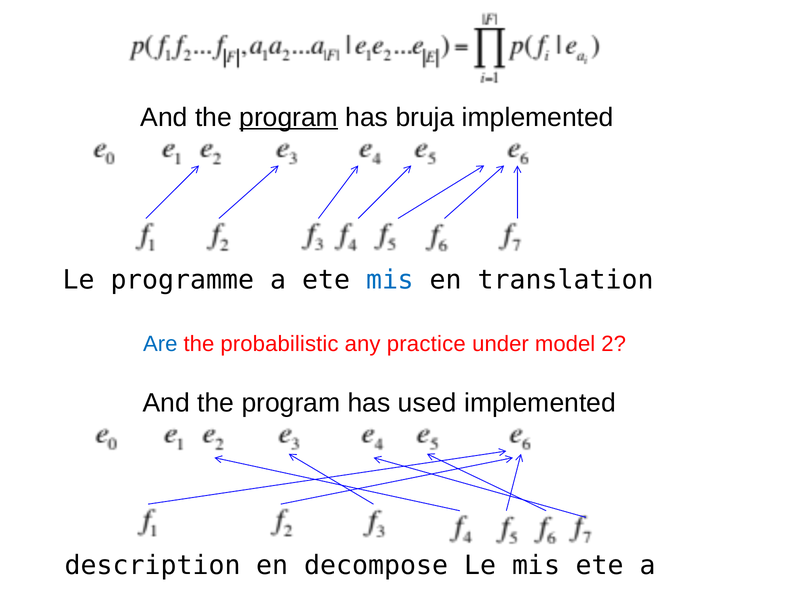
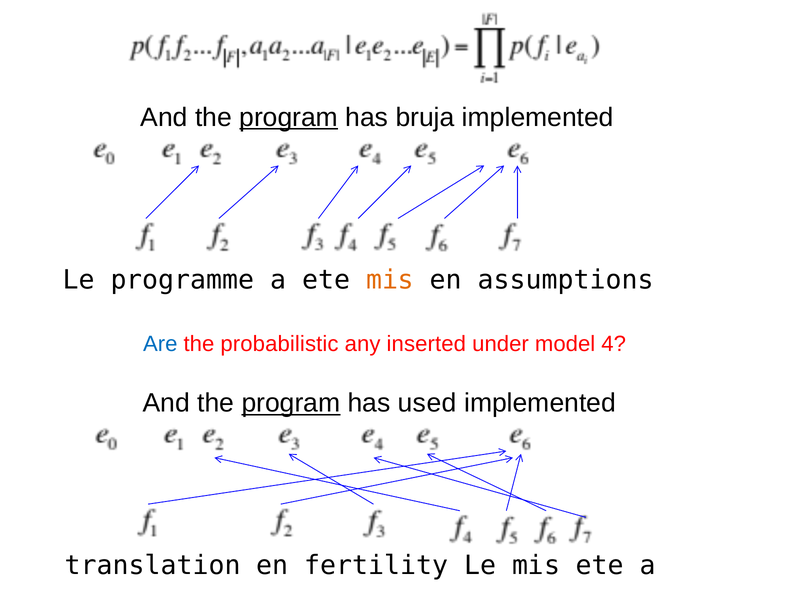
mis colour: blue -> orange (390, 280)
translation: translation -> assumptions (566, 280)
practice: practice -> inserted (426, 344)
2: 2 -> 4 (614, 344)
program underline: none -> present (291, 403)
description: description -> translation (153, 566)
decompose: decompose -> fertility (376, 566)
